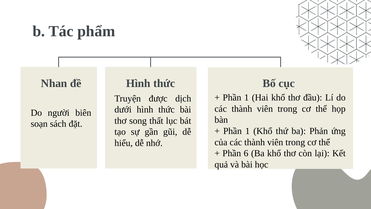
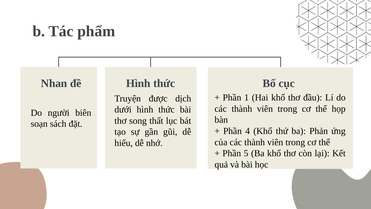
1: 1 -> 4 (248, 131)
6: 6 -> 5 (246, 153)
